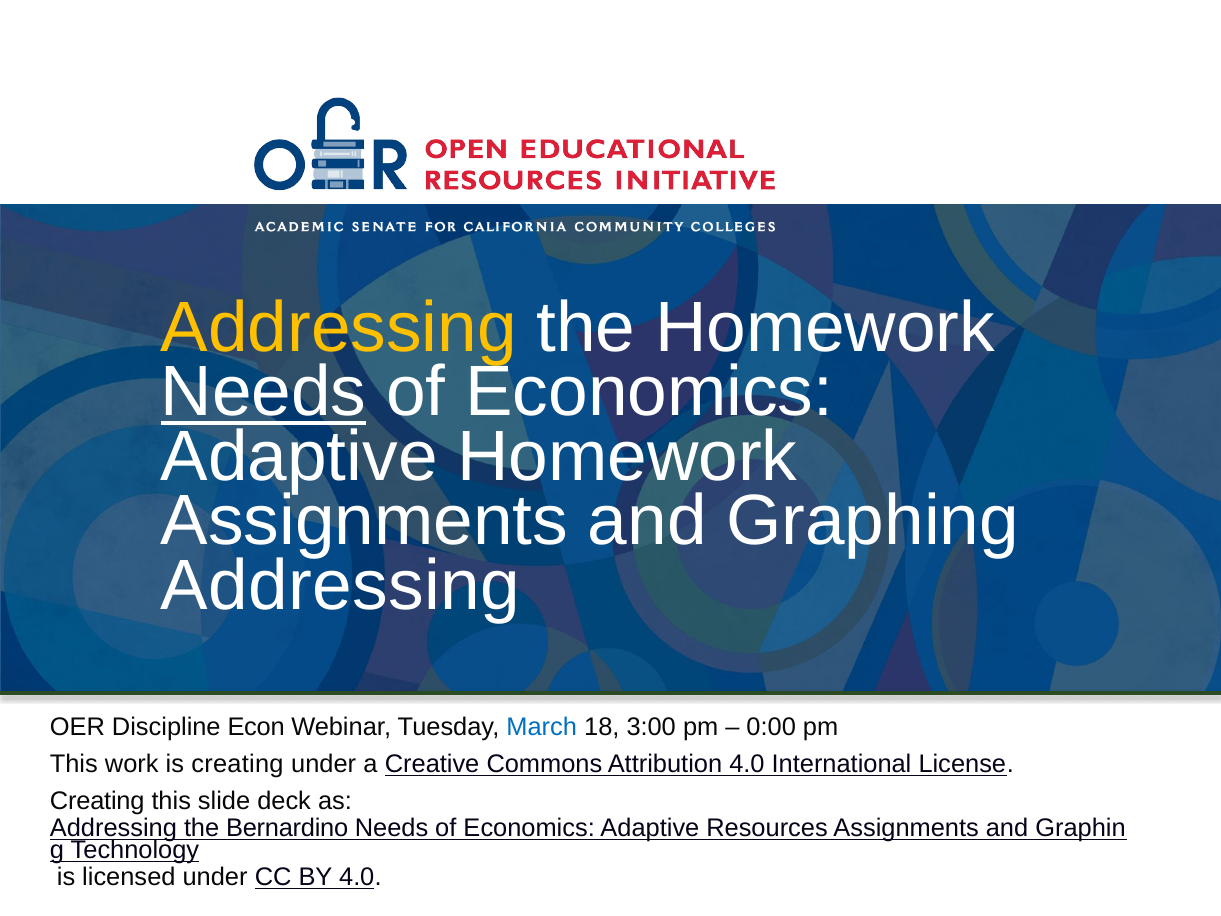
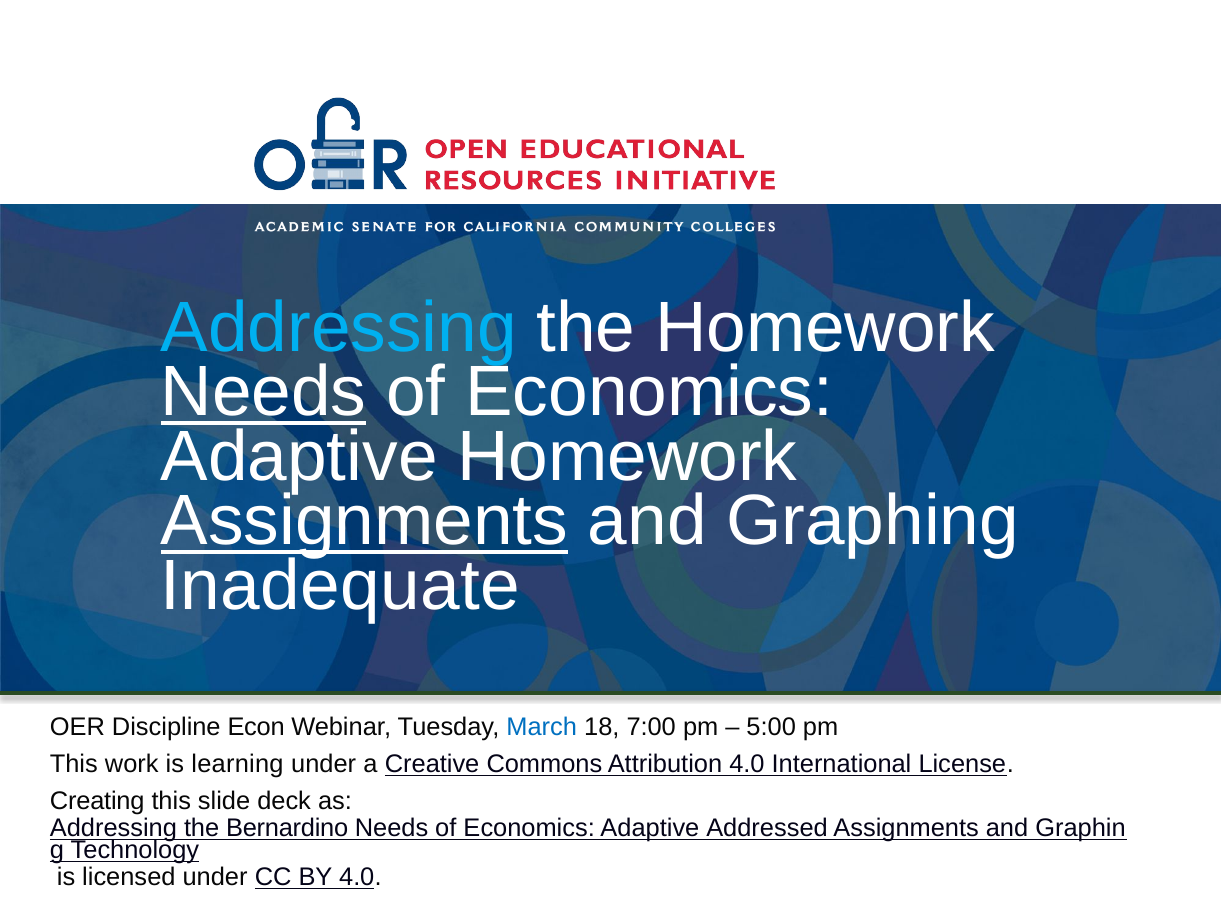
Addressing colour: yellow -> light blue (339, 328)
Assignments underline: none -> present (365, 521)
Addressing: Addressing -> Inadequate (341, 585)
3:00: 3:00 -> 7:00 (651, 727)
0:00: 0:00 -> 5:00 (771, 727)
is creating: creating -> learning (237, 764)
Resources: Resources -> Addressed (767, 828)
